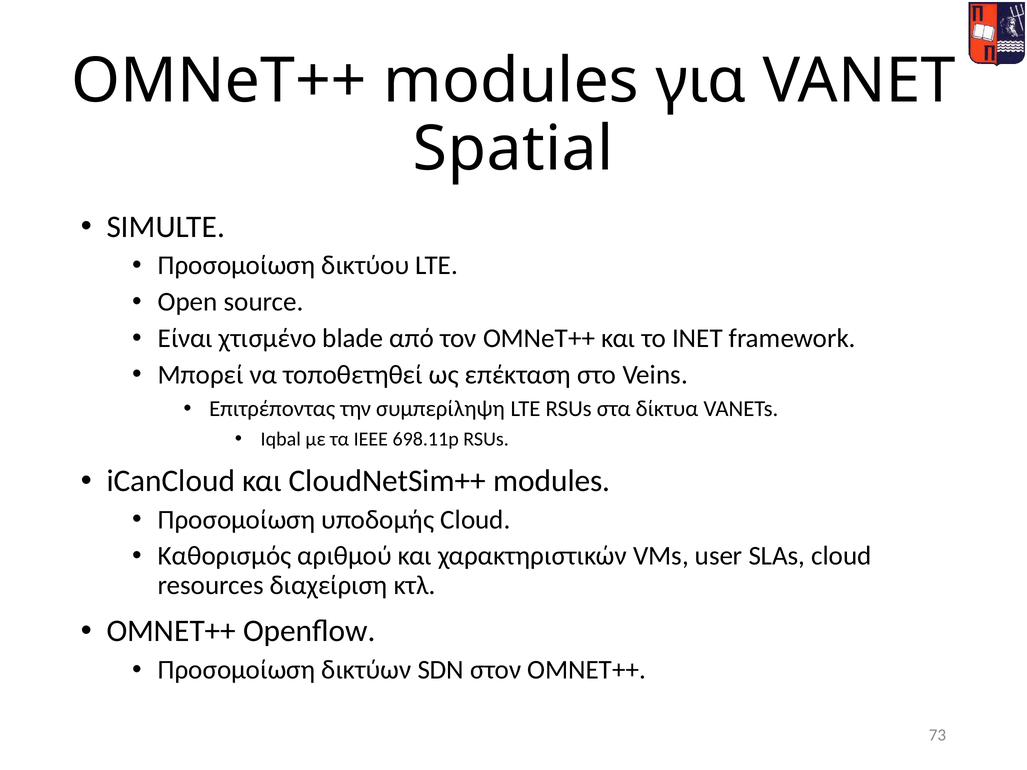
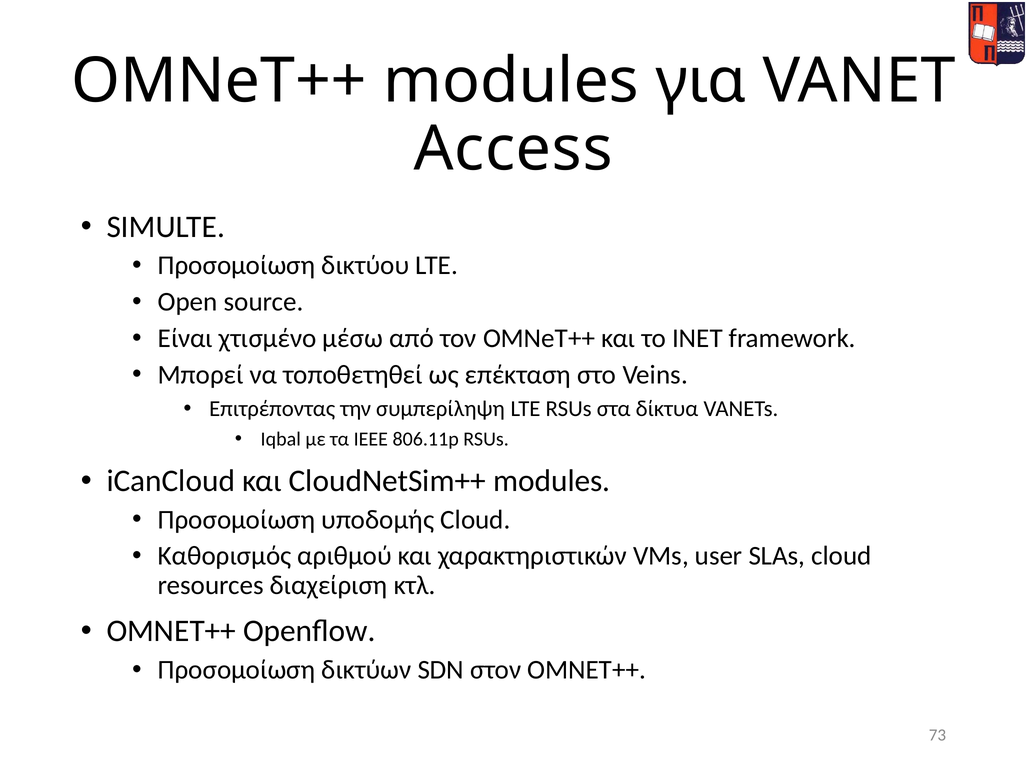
Spatial: Spatial -> Access (513, 149)
blade: blade -> μέσω (353, 338)
698.11p: 698.11p -> 806.11p (426, 439)
